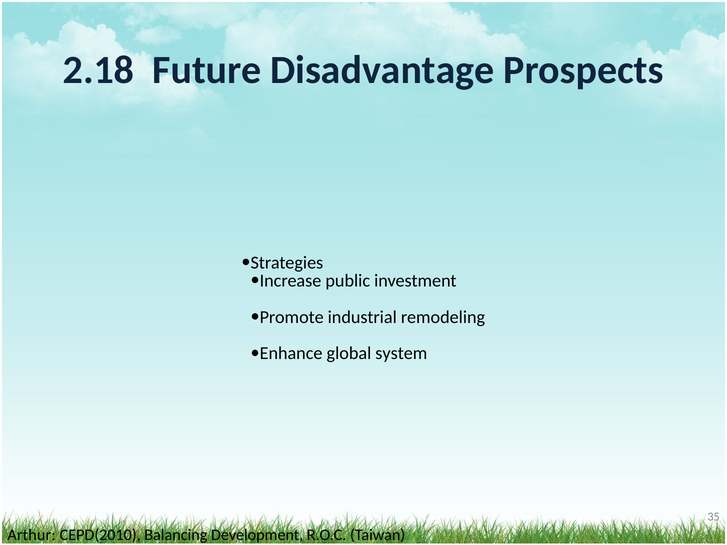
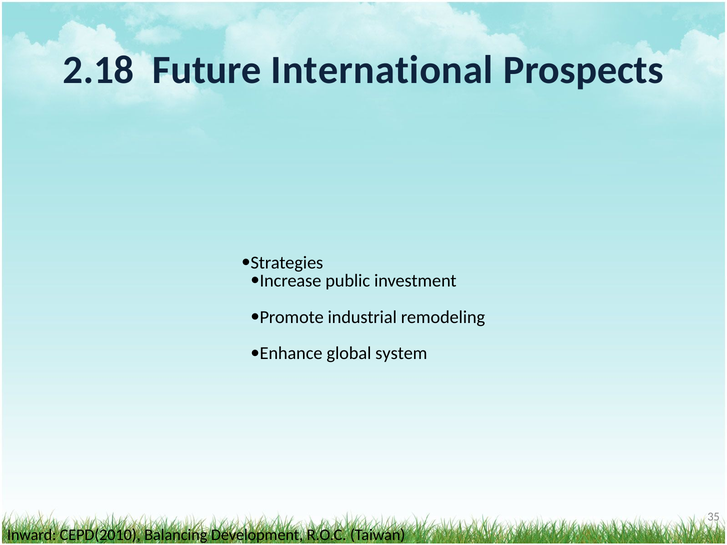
Disadvantage: Disadvantage -> International (382, 70)
Arthur: Arthur -> Inward (32, 535)
